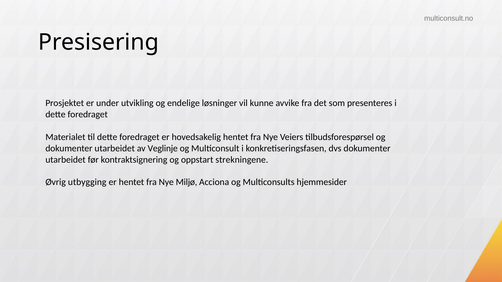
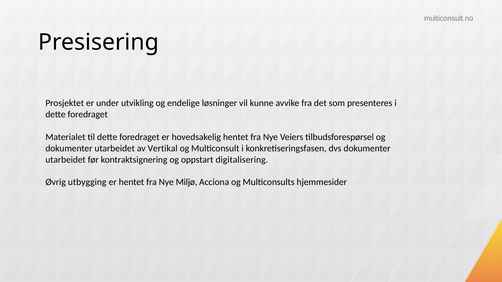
Veglinje: Veglinje -> Vertikal (163, 149)
strekningene: strekningene -> digitalisering (242, 160)
